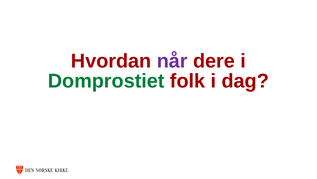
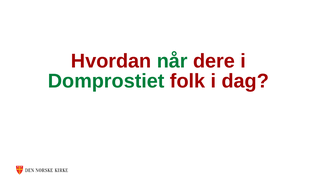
når colour: purple -> green (172, 61)
